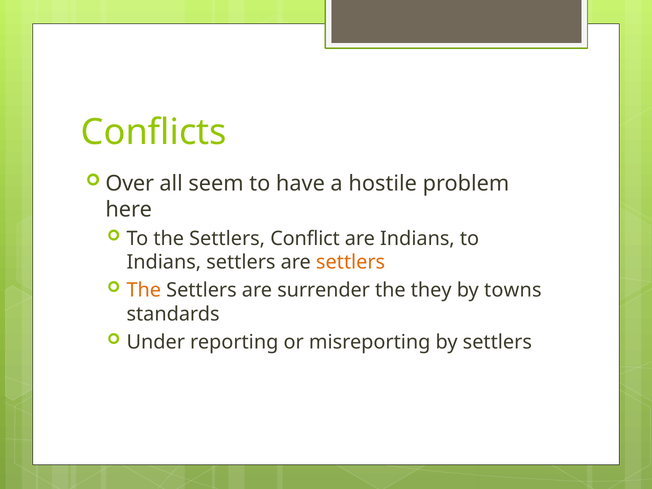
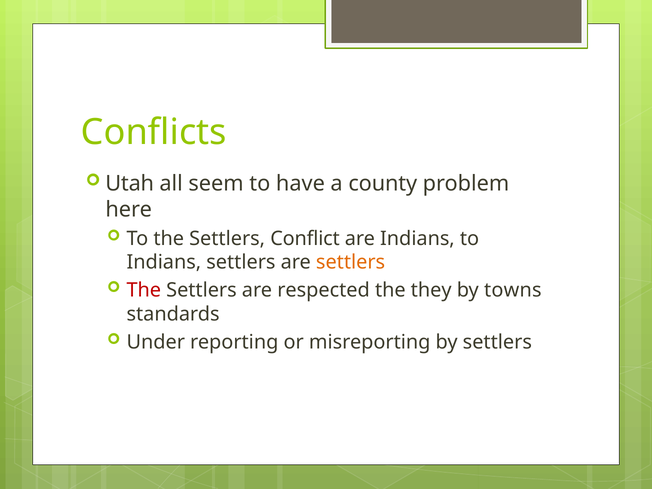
Over: Over -> Utah (130, 184)
hostile: hostile -> county (383, 184)
The colour: orange -> red (144, 290)
surrender: surrender -> respected (324, 290)
